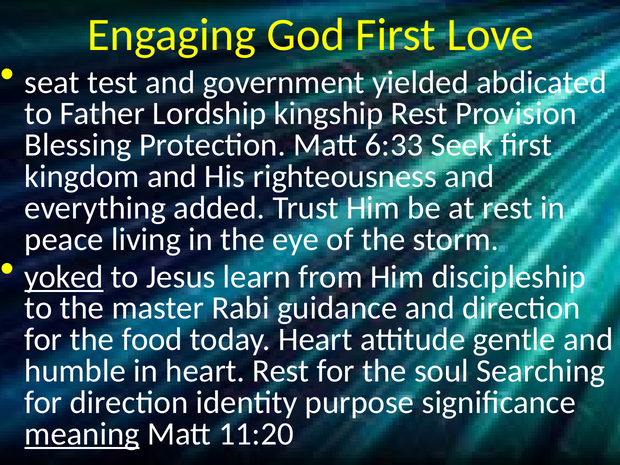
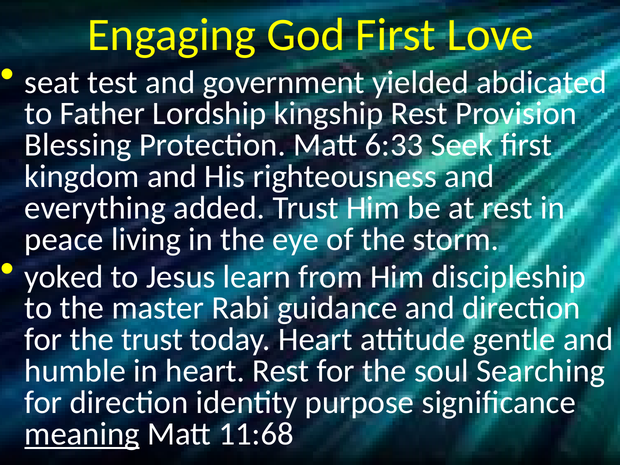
yoked underline: present -> none (64, 277)
the food: food -> trust (152, 340)
11:20: 11:20 -> 11:68 (256, 434)
